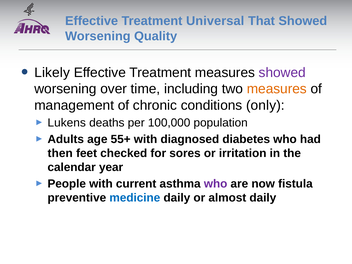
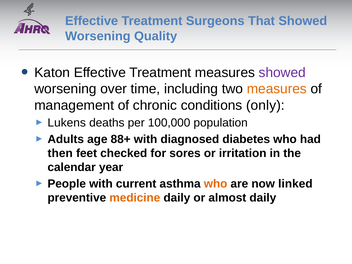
Universal: Universal -> Surgeons (215, 21)
Likely: Likely -> Katon (52, 73)
55+: 55+ -> 88+ (121, 139)
who colour: purple -> orange (216, 184)
fistula: fistula -> linked (295, 184)
medicine colour: blue -> orange (135, 198)
